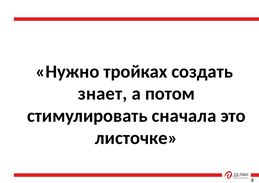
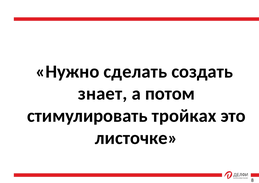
тройках: тройках -> сделать (135, 72)
сначала: сначала -> тройках (184, 116)
